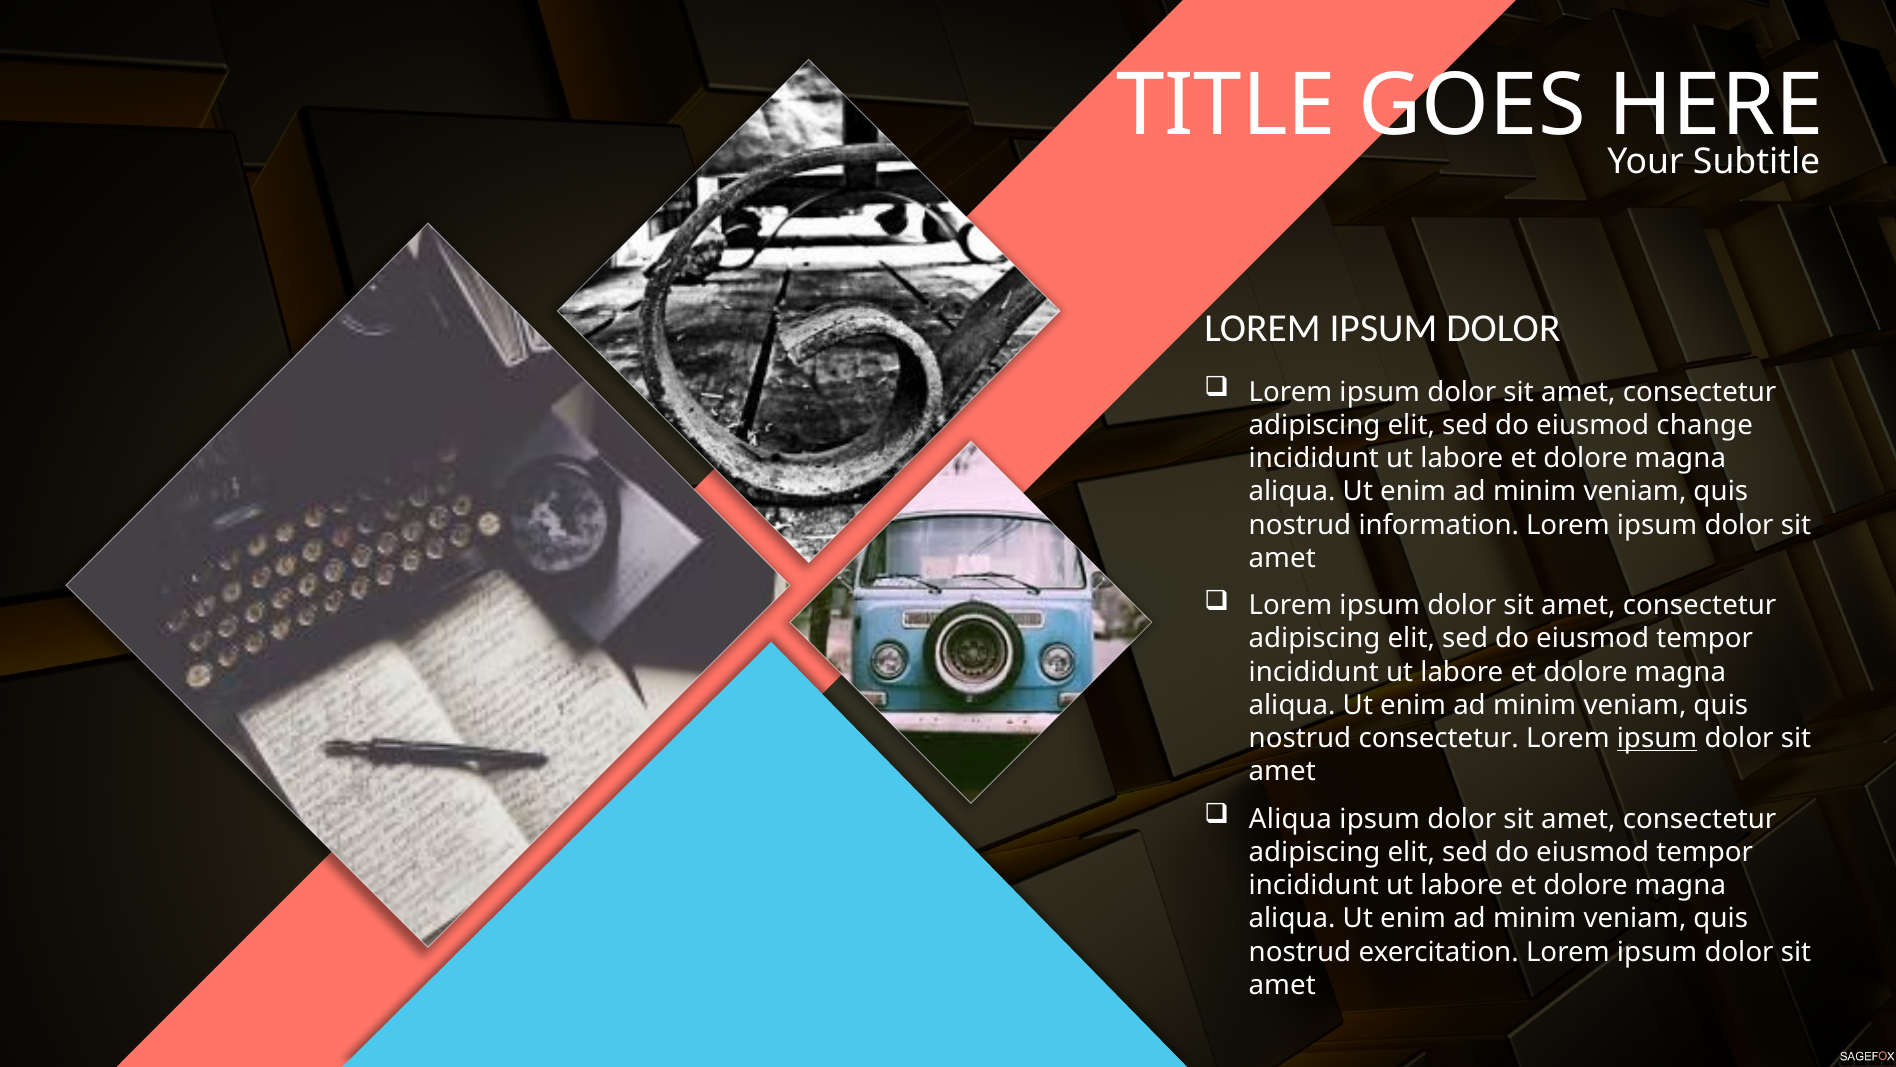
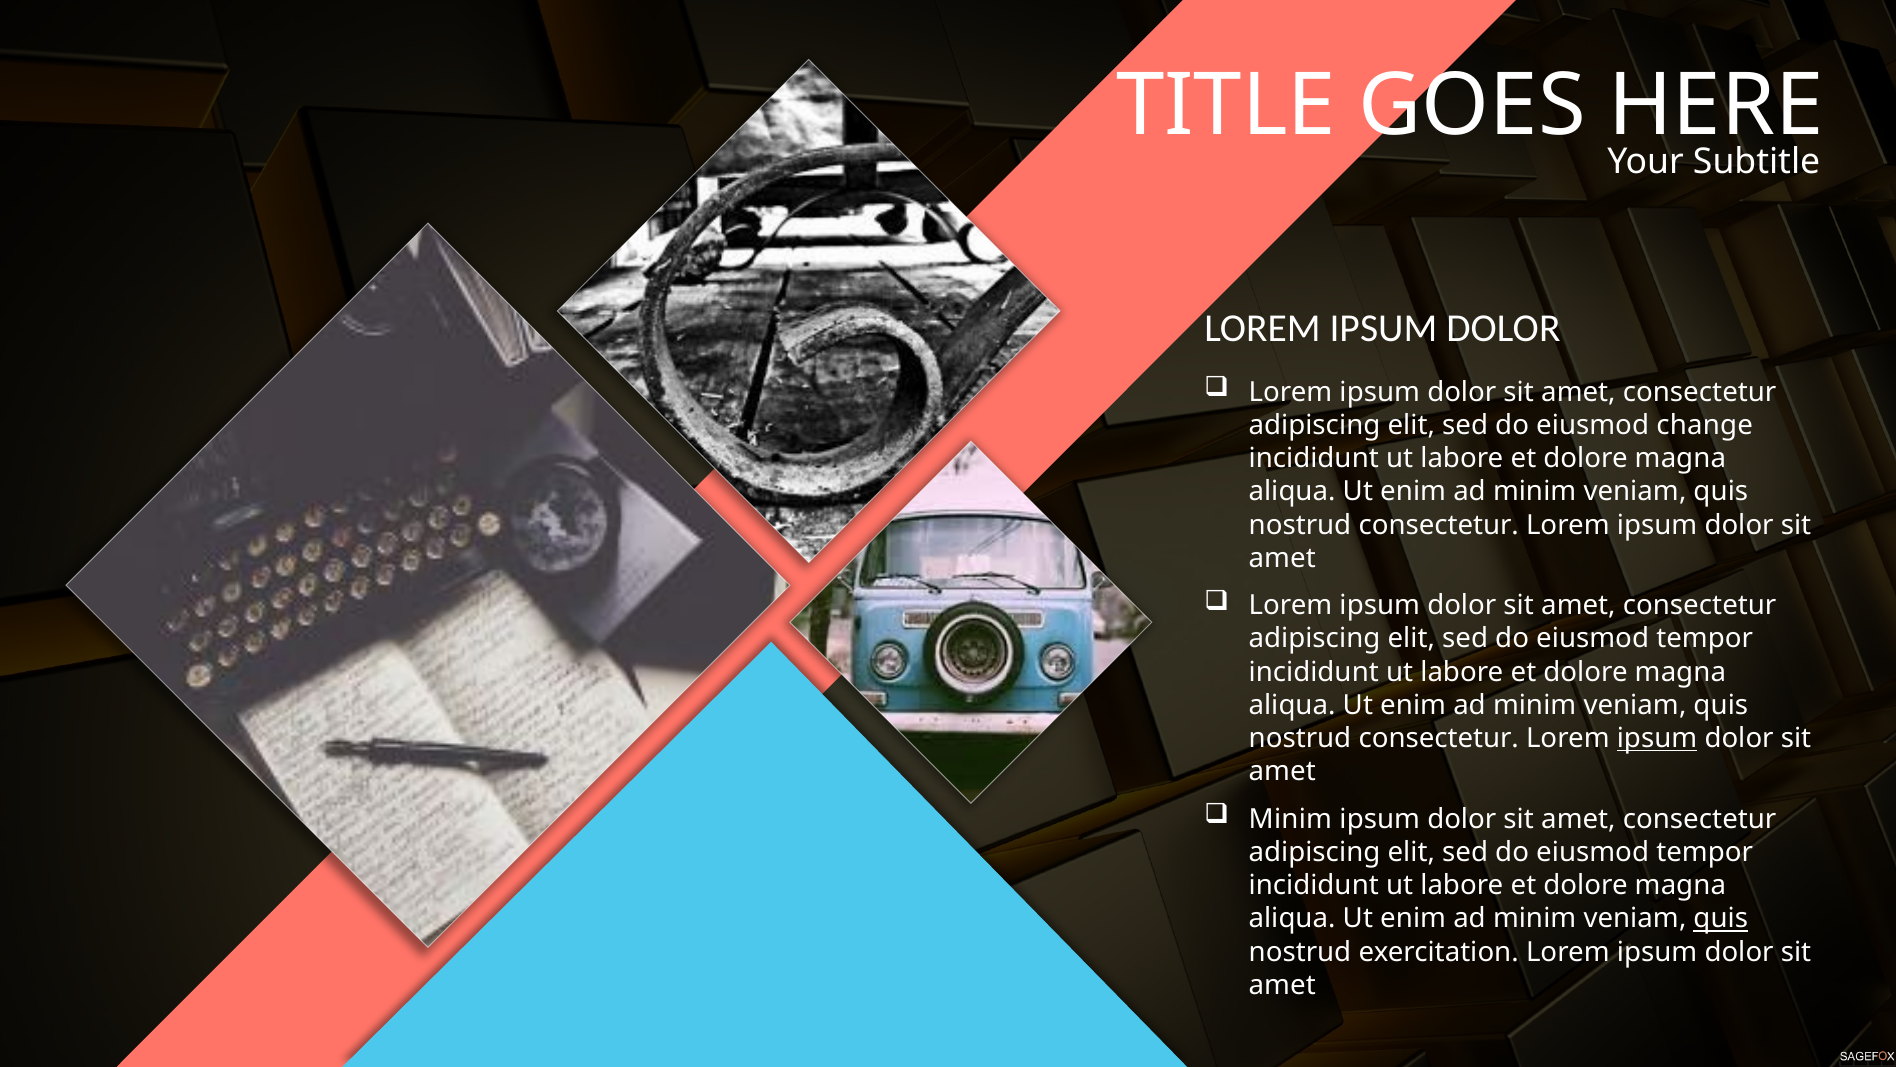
information: information -> consectetur (1439, 525)
Aliqua: Aliqua -> Minim (1290, 819)
quis underline: none -> present (1721, 918)
